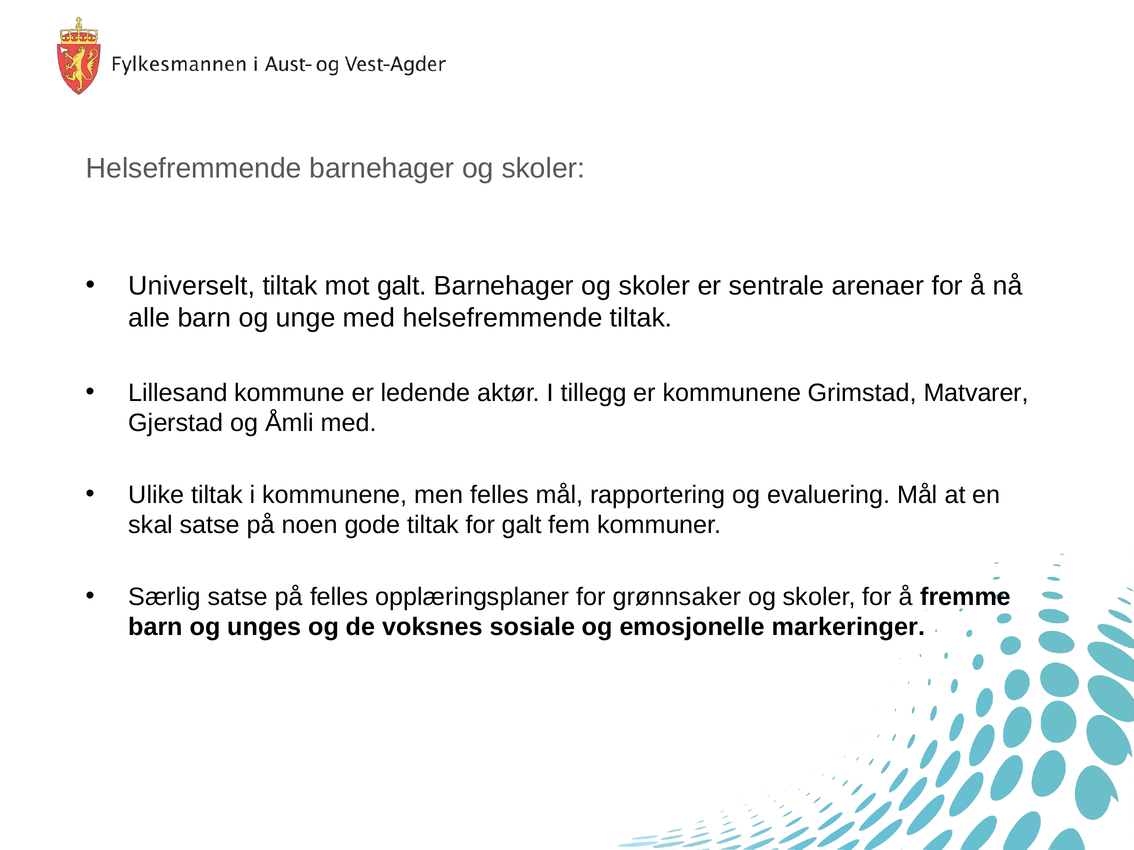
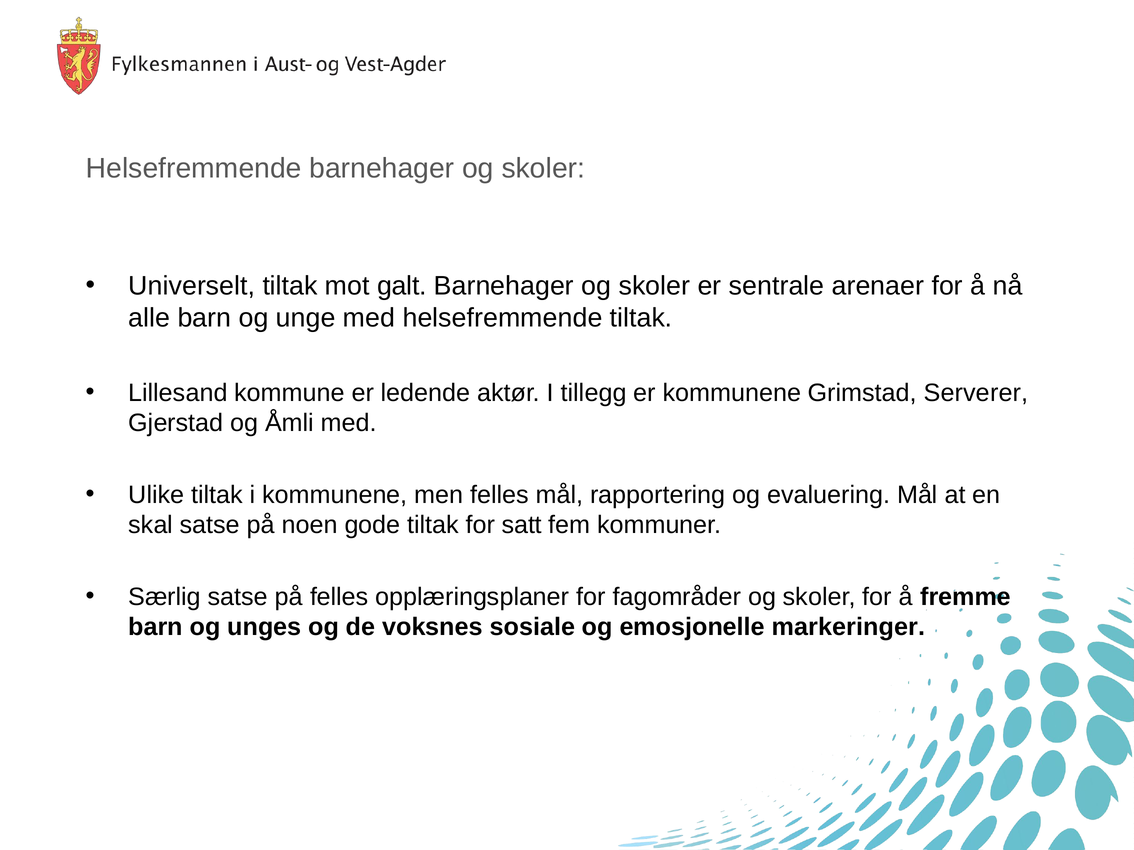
Matvarer: Matvarer -> Serverer (976, 393)
for galt: galt -> satt (522, 525)
grønnsaker: grønnsaker -> fagområder (677, 597)
